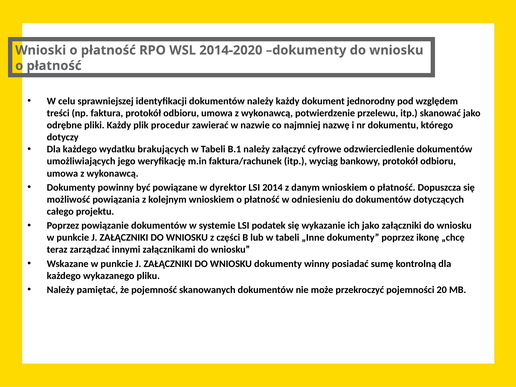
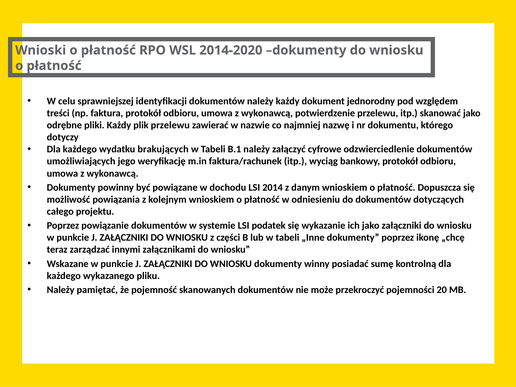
plik procedur: procedur -> przelewu (170, 125)
dyrektor: dyrektor -> dochodu (228, 187)
